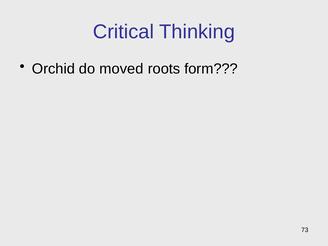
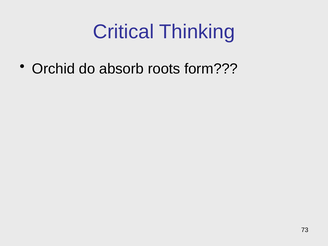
moved: moved -> absorb (121, 69)
